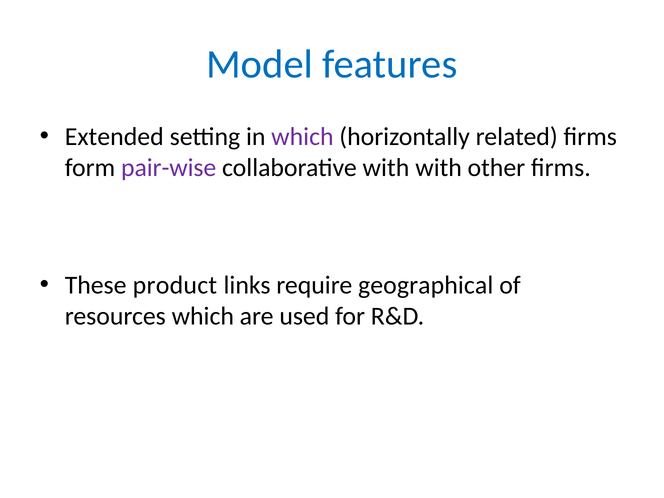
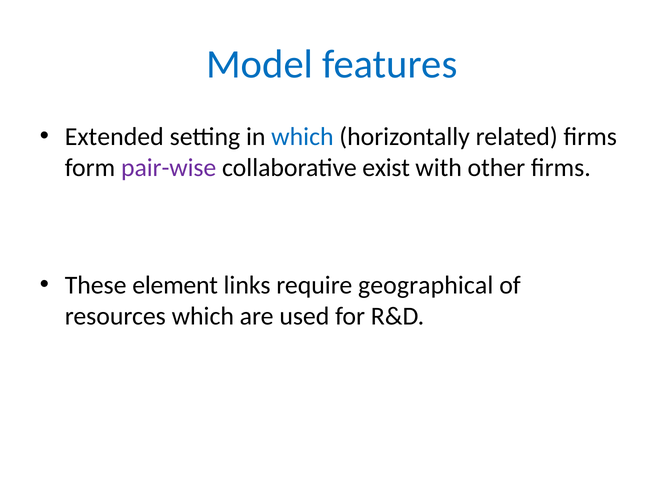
which colour: purple -> blue (302, 137)
collaborative with: with -> exist (386, 168)
product: product -> element (175, 285)
